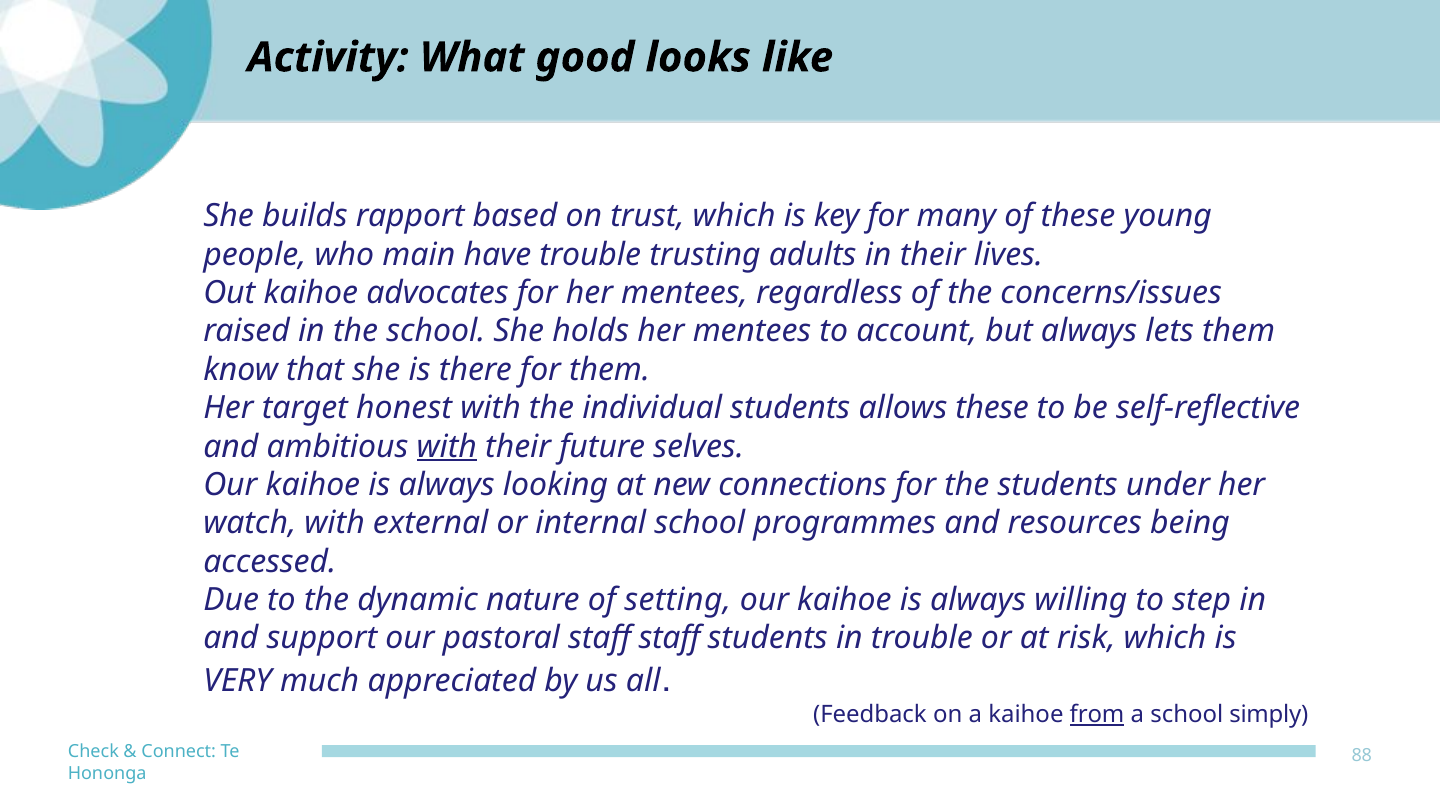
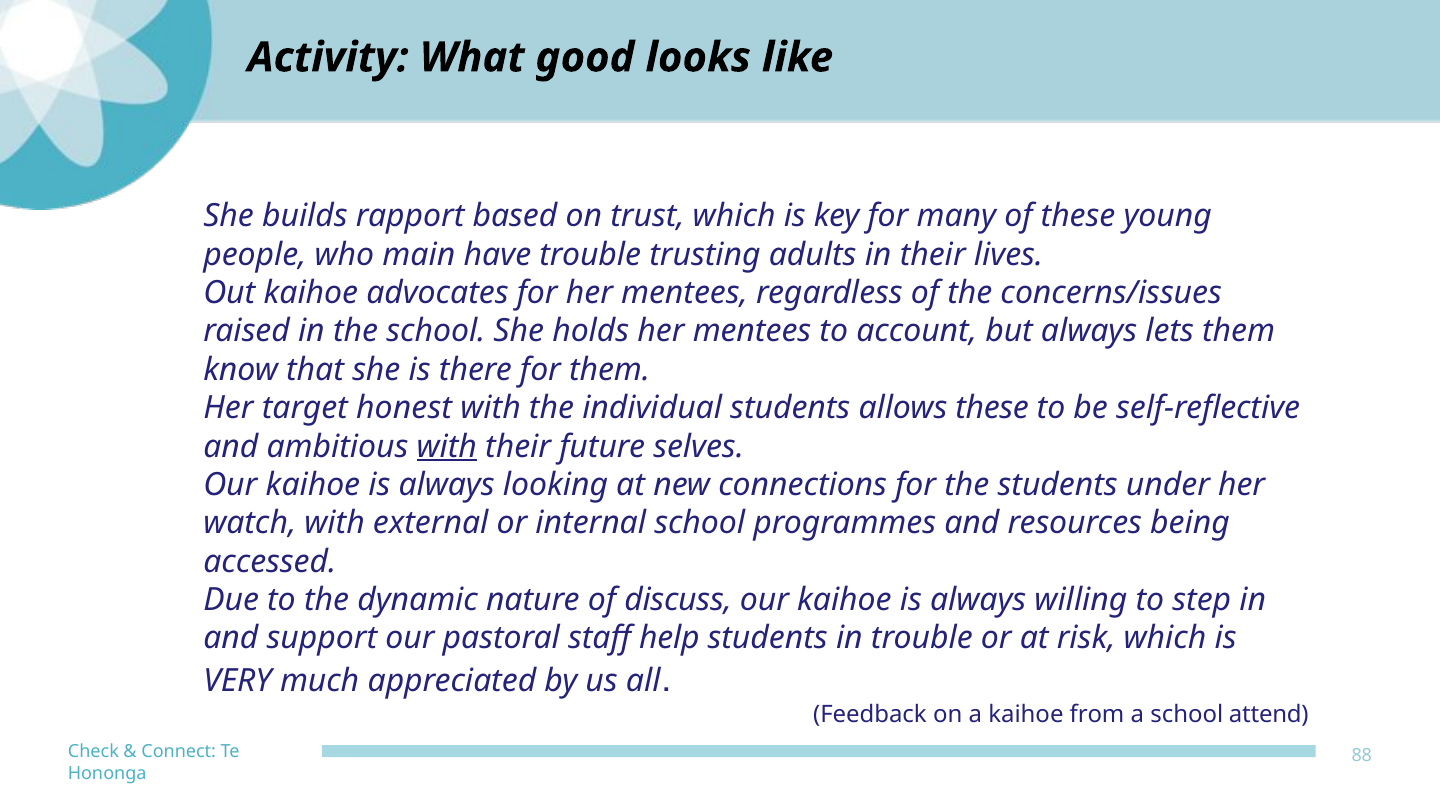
setting: setting -> discuss (678, 600)
staff staff: staff -> help (669, 638)
from underline: present -> none (1097, 715)
simply: simply -> attend (1269, 715)
